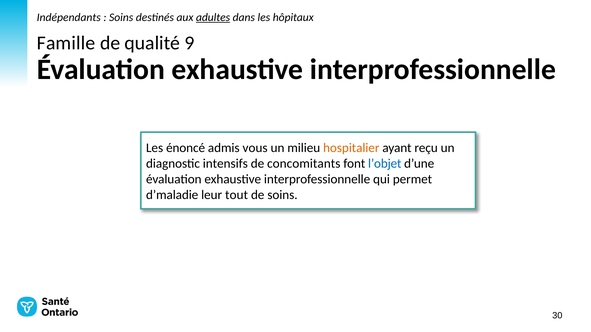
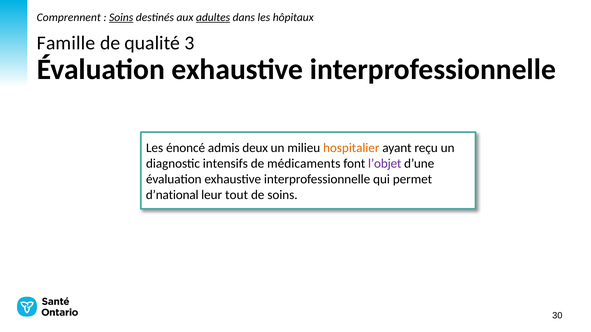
Indépendants: Indépendants -> Comprennent (69, 17)
Soins underline: none -> present (121, 17)
9: 9 -> 3 (189, 43)
vous: vous -> deux (255, 148)
concomitants: concomitants -> médicaments (304, 164)
l’objet colour: blue -> purple (385, 164)
d’maladie: d’maladie -> d’national (172, 195)
